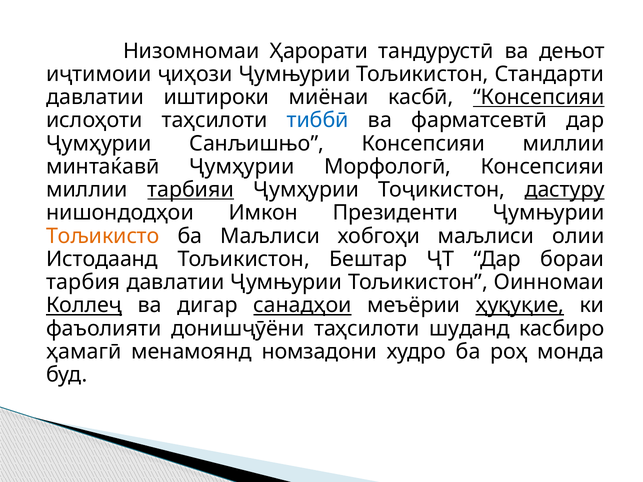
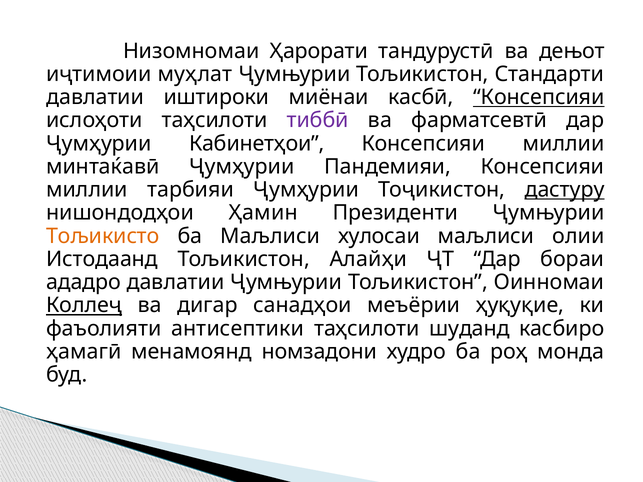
ҷиҳози: ҷиҳози -> муҳлат (195, 74)
тиббӣ colour: blue -> purple (318, 120)
Санљишњо: Санљишњо -> Кабинетҳои (257, 144)
Морфологӣ: Морфологӣ -> Пандемияи (388, 167)
тарбияи underline: present -> none (191, 190)
Имкон: Имкон -> Ҳамин (263, 213)
хобгоҳи: хобгоҳи -> хулосаи (379, 236)
Бештар: Бештар -> Алайҳи (368, 259)
тарбия: тарбия -> ададро (83, 282)
санадҳои underline: present -> none (303, 306)
ҳуқуқие underline: present -> none (520, 306)
донишҷӯёни: донишҷӯёни -> антисептики (238, 329)
